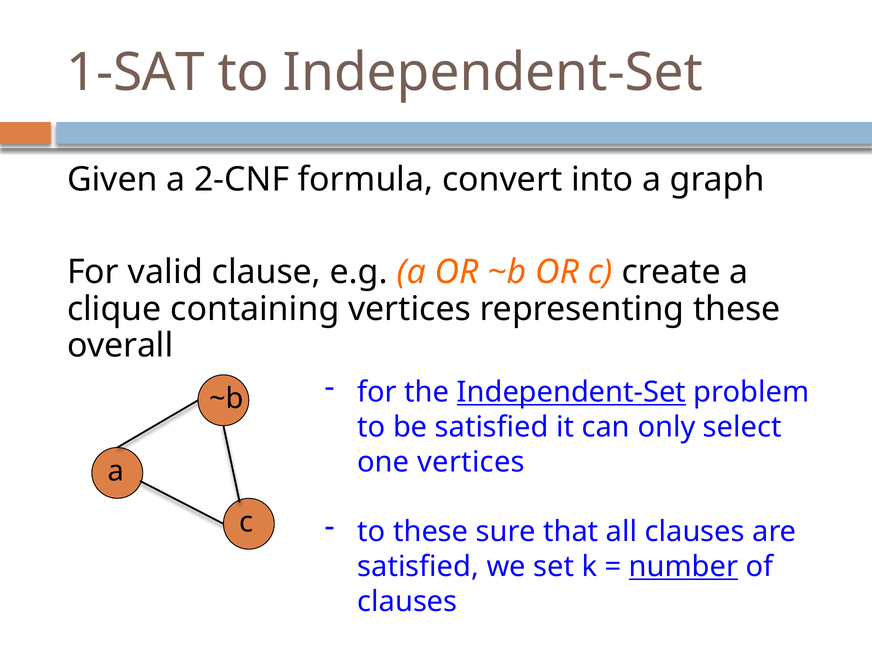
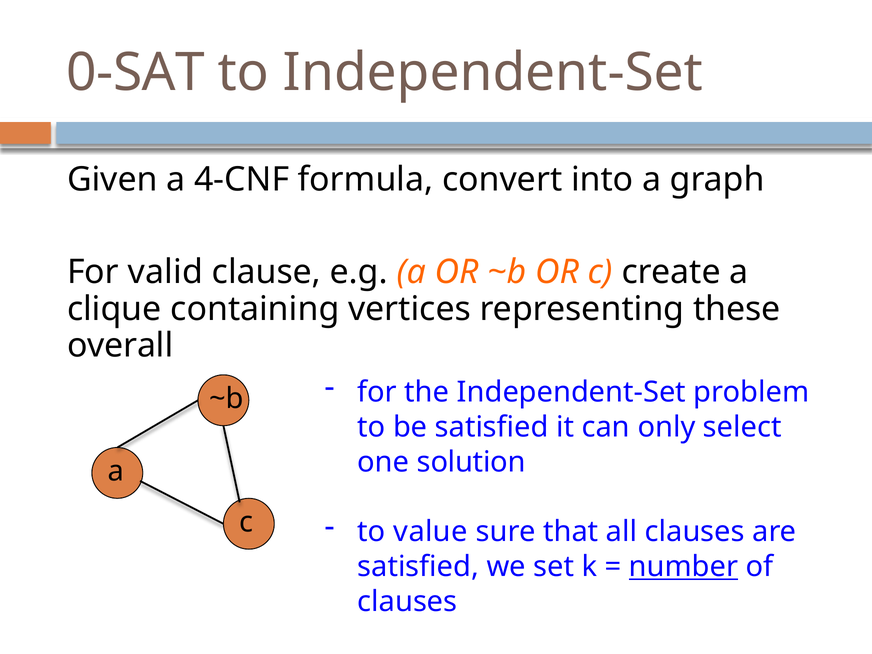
1-SAT: 1-SAT -> 0-SAT (136, 73)
2-CNF: 2-CNF -> 4-CNF (242, 180)
Independent-Set underline: present -> none (571, 392)
one vertices: vertices -> solution (471, 462)
to these: these -> value (431, 532)
